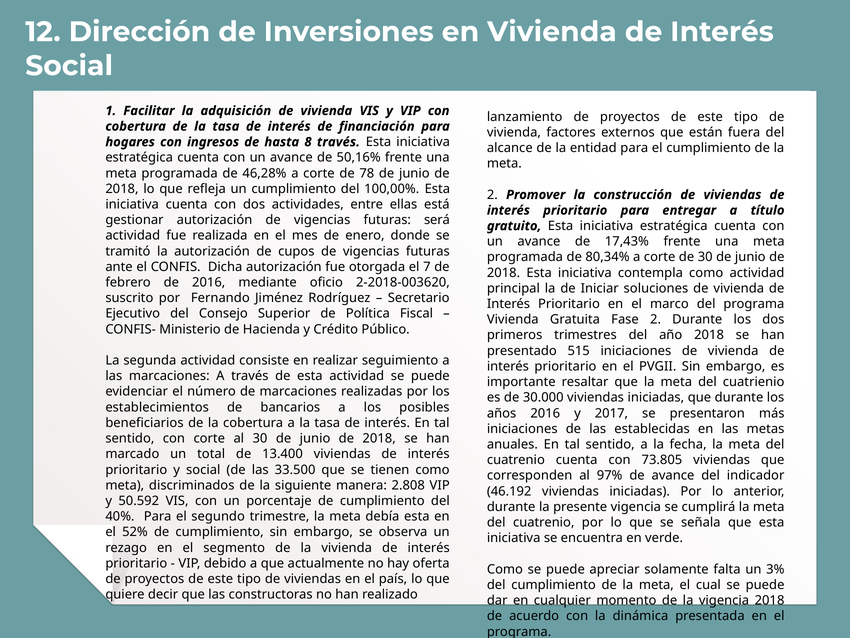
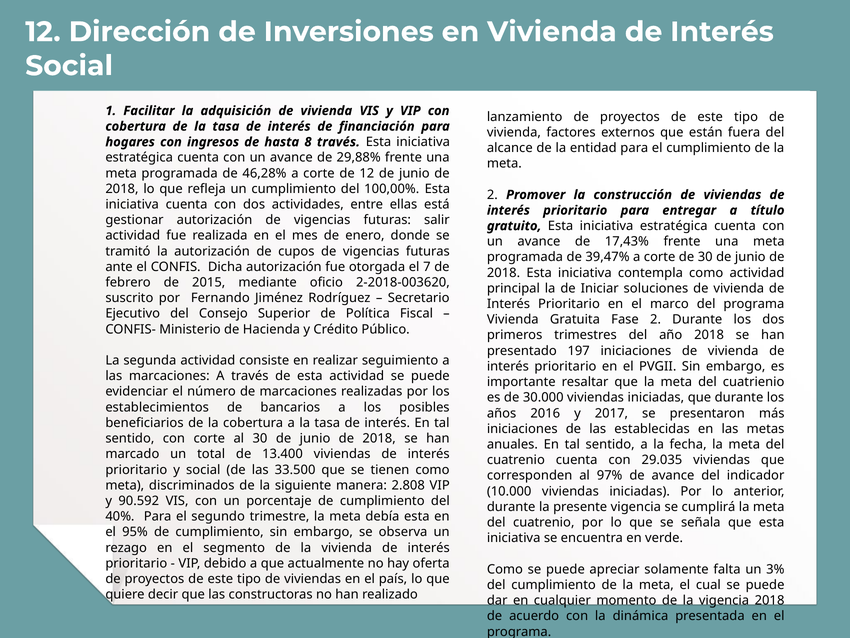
50,16%: 50,16% -> 29,88% (359, 157)
de 78: 78 -> 12 (367, 173)
será: será -> salir (437, 220)
80,34%: 80,34% -> 39,47% (607, 257)
de 2016: 2016 -> 2015 (209, 282)
515: 515 -> 197 (579, 351)
73.805: 73.805 -> 29.035 (662, 460)
46.192: 46.192 -> 10.000 (509, 491)
50.592: 50.592 -> 90.592 (139, 501)
52%: 52% -> 95% (135, 532)
